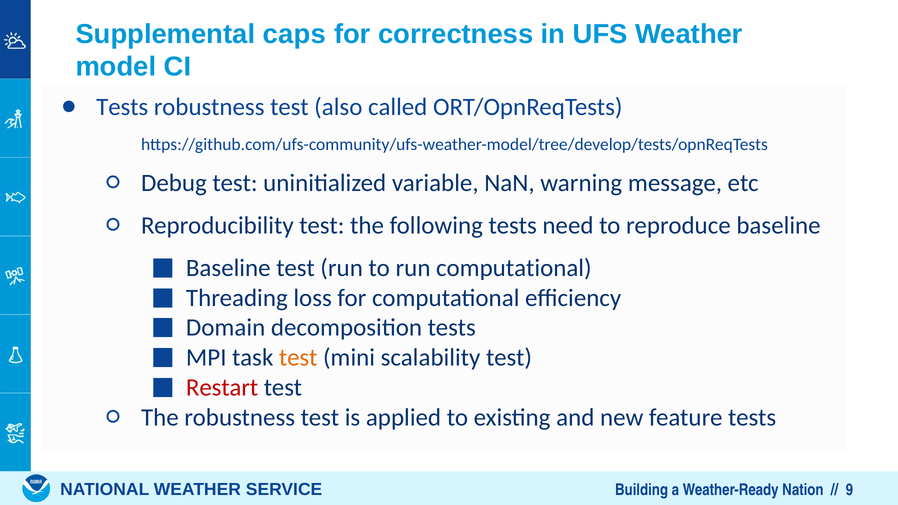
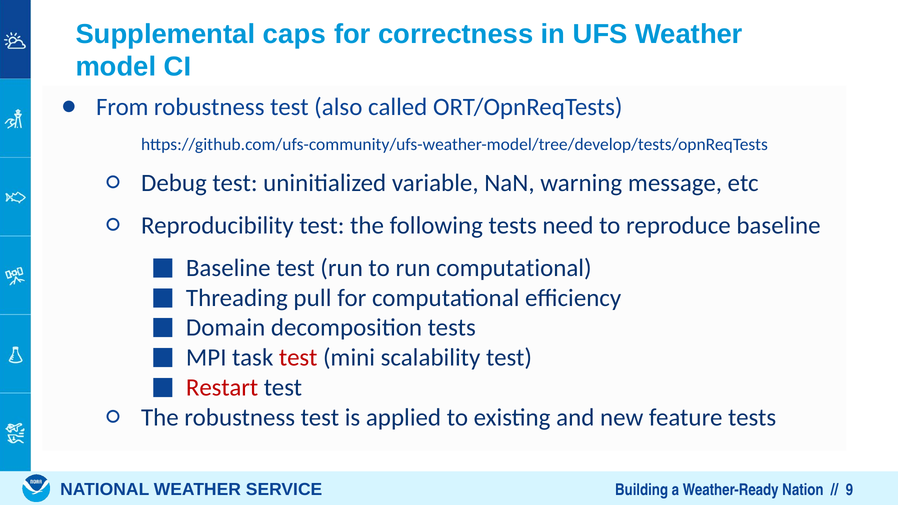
Tests: Tests -> From (122, 107)
loss: loss -> pull (312, 298)
test colour: orange -> red (298, 358)
